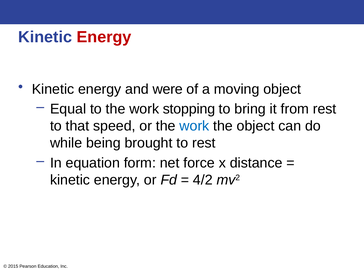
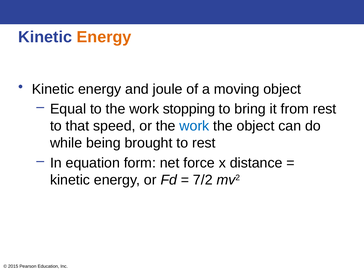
Energy colour: red -> orange (104, 37)
were: were -> joule (168, 89)
4/2: 4/2 -> 7/2 (203, 180)
